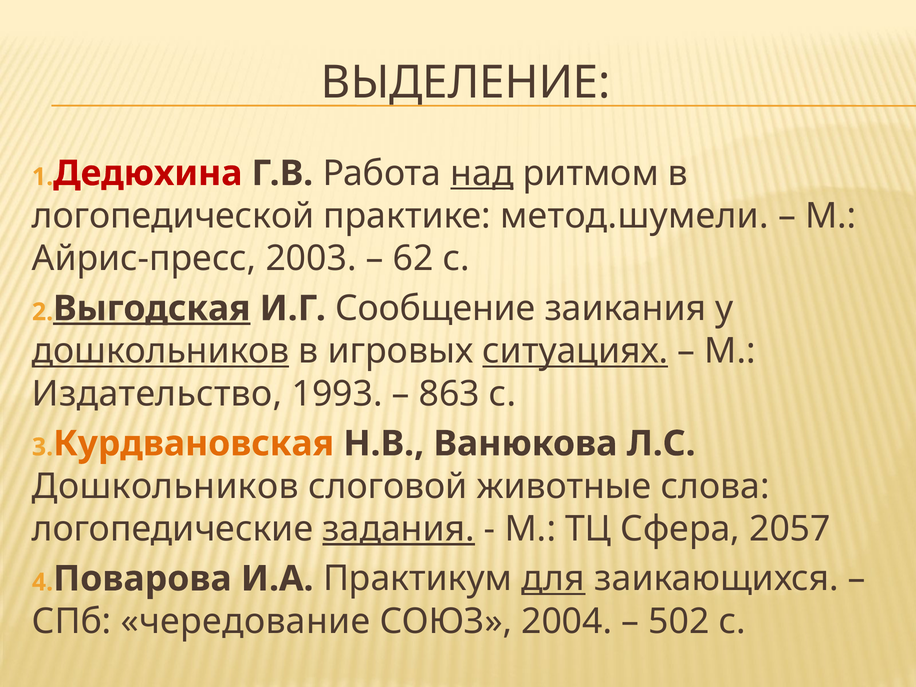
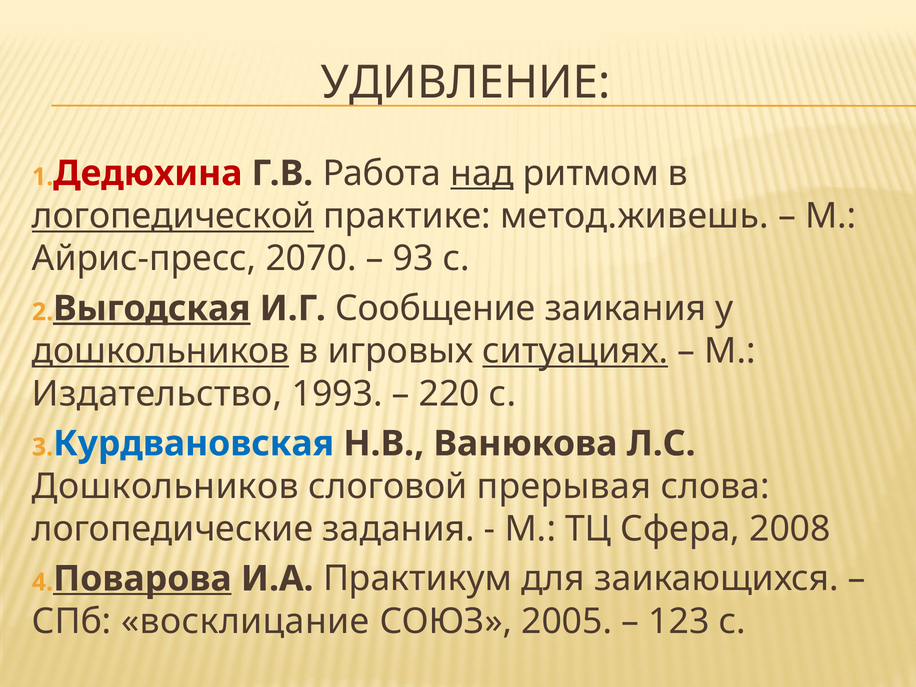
ВЫДЕЛЕНИЕ: ВЫДЕЛЕНИЕ -> УДИВЛЕНИЕ (466, 82)
логопедической underline: none -> present (173, 216)
метод.шумели: метод.шумели -> метод.живешь (634, 216)
2003: 2003 -> 2070 (311, 259)
62: 62 -> 93 (413, 259)
863: 863 -> 220 (449, 394)
Курдвановская colour: orange -> blue (194, 444)
животные: животные -> прерывая (564, 486)
задания underline: present -> none (399, 529)
2057: 2057 -> 2008 (790, 529)
Поварова underline: none -> present (142, 579)
для underline: present -> none (553, 579)
чередование: чередование -> восклицание (245, 621)
2004: 2004 -> 2005 (567, 621)
502: 502 -> 123 (679, 621)
